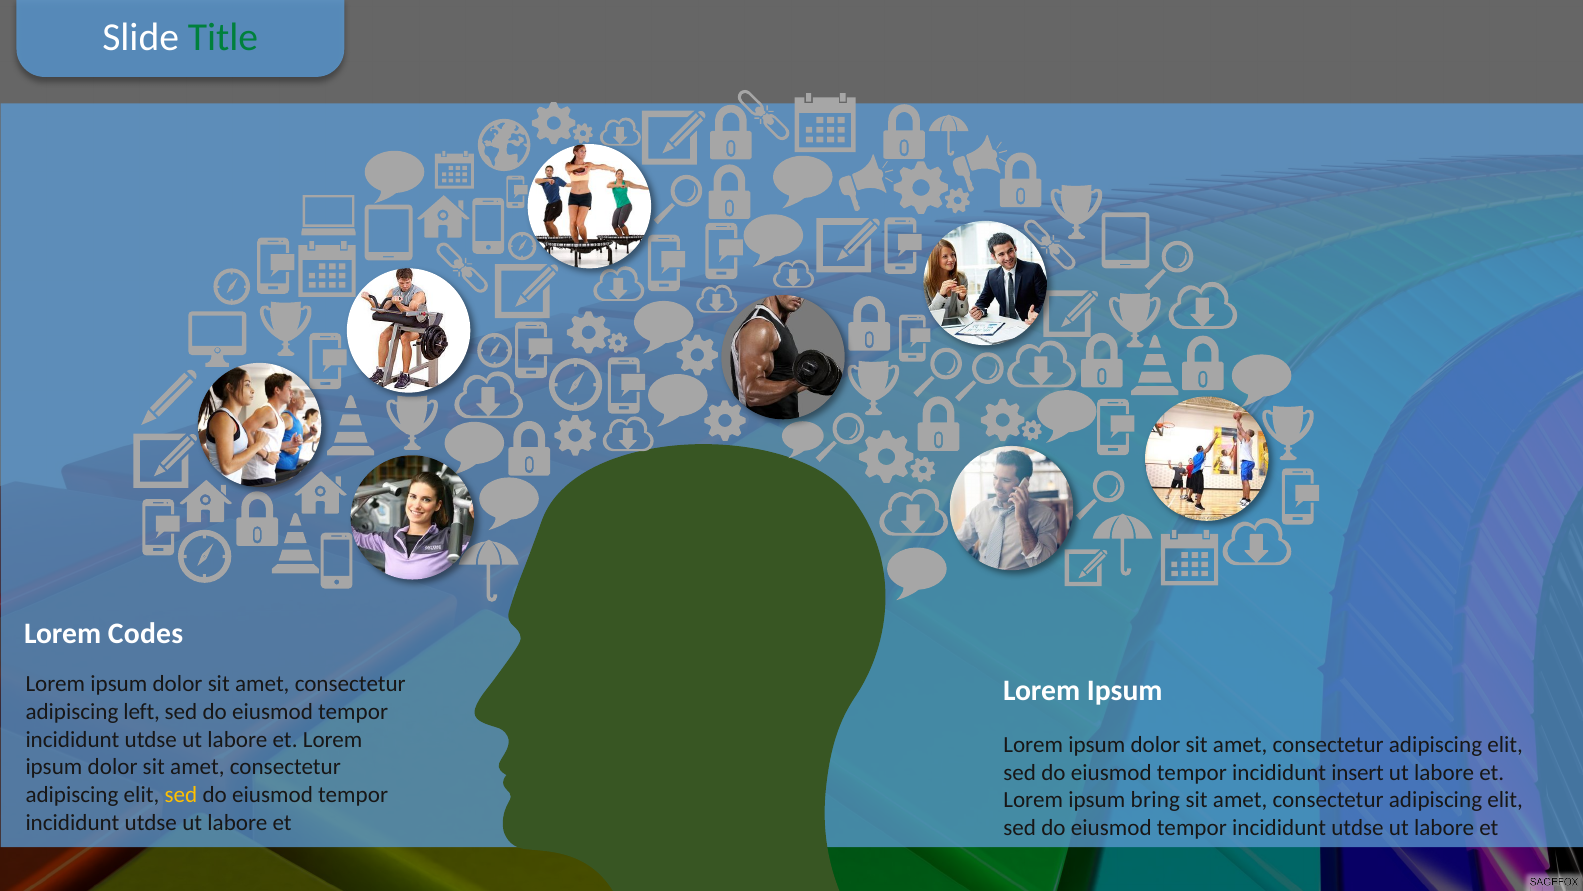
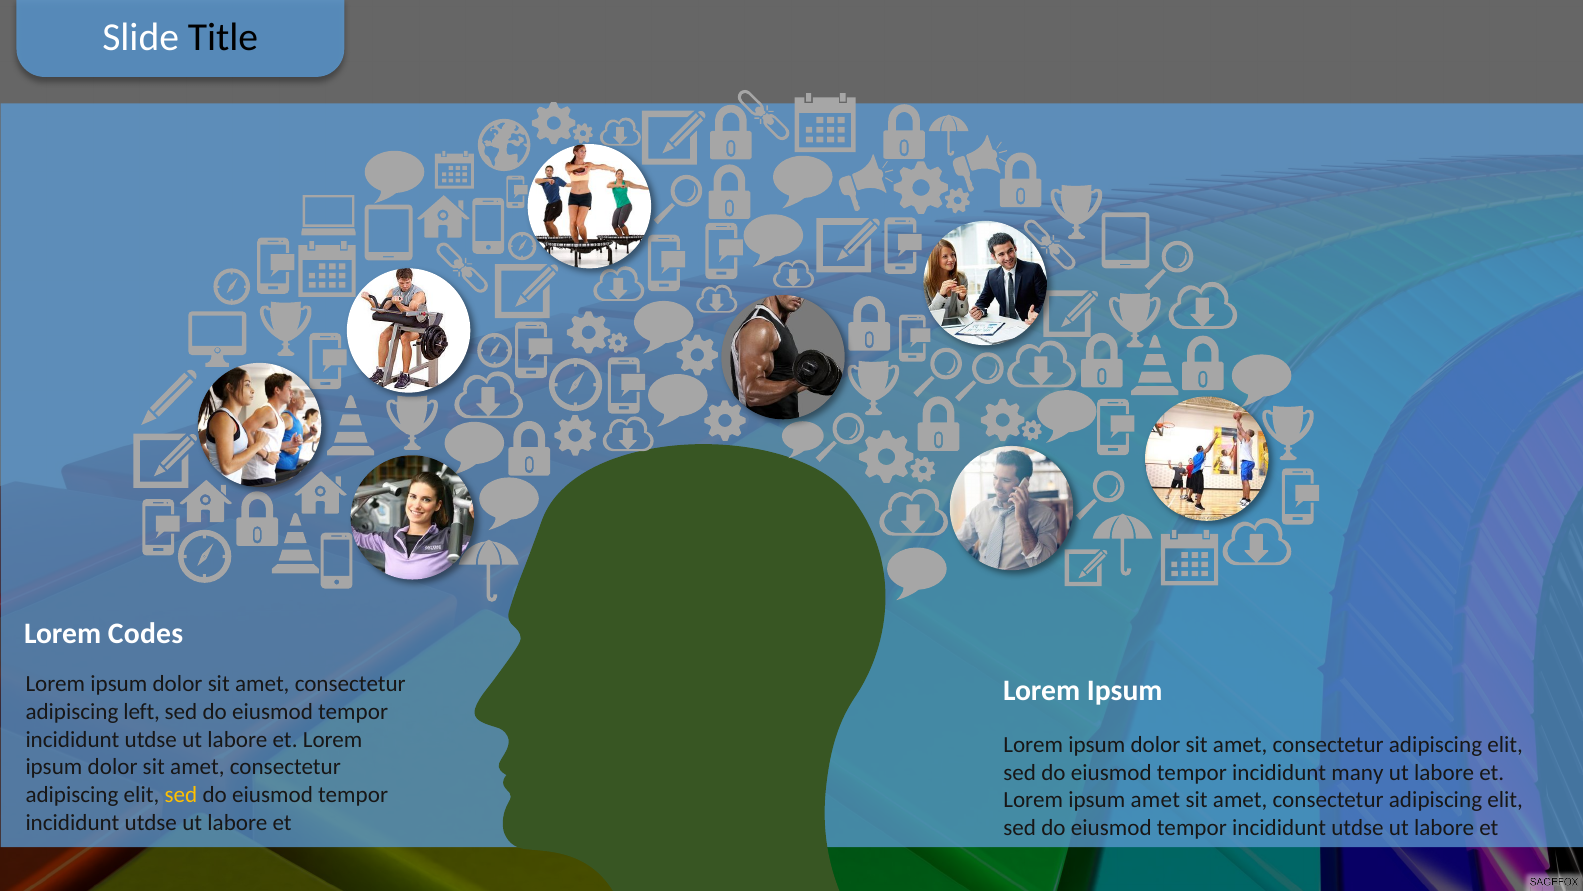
Title colour: green -> black (223, 37)
insert: insert -> many (1357, 772)
ipsum bring: bring -> amet (1155, 800)
